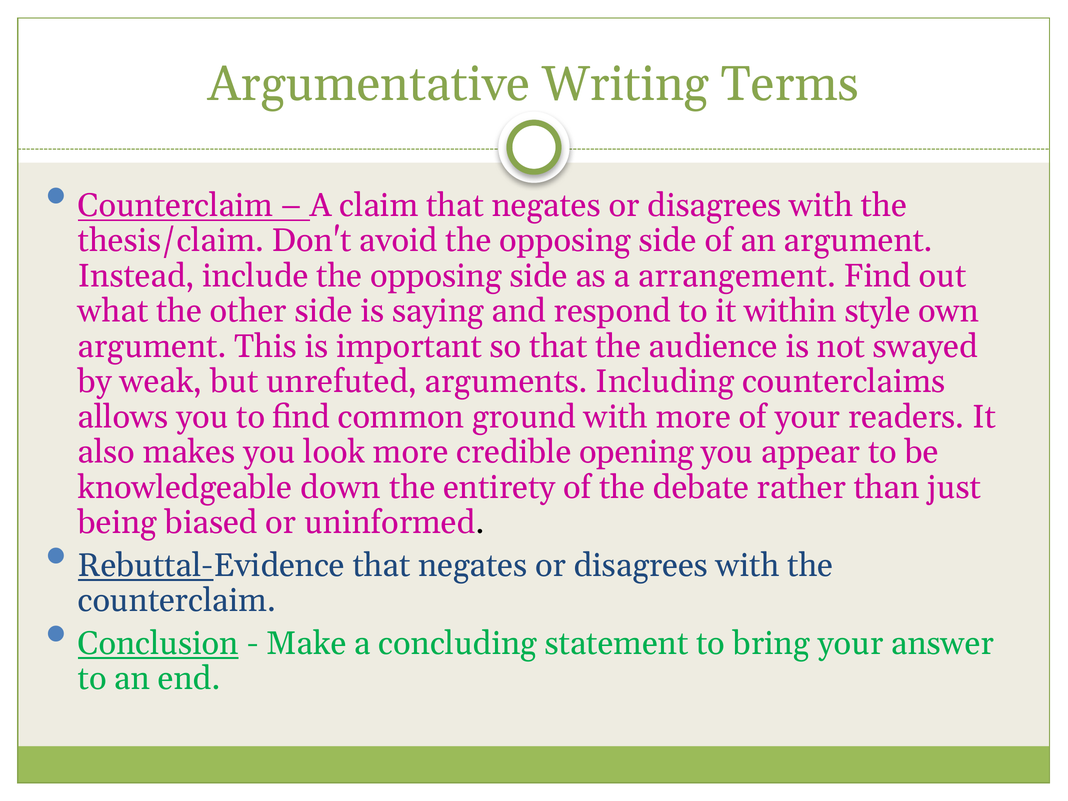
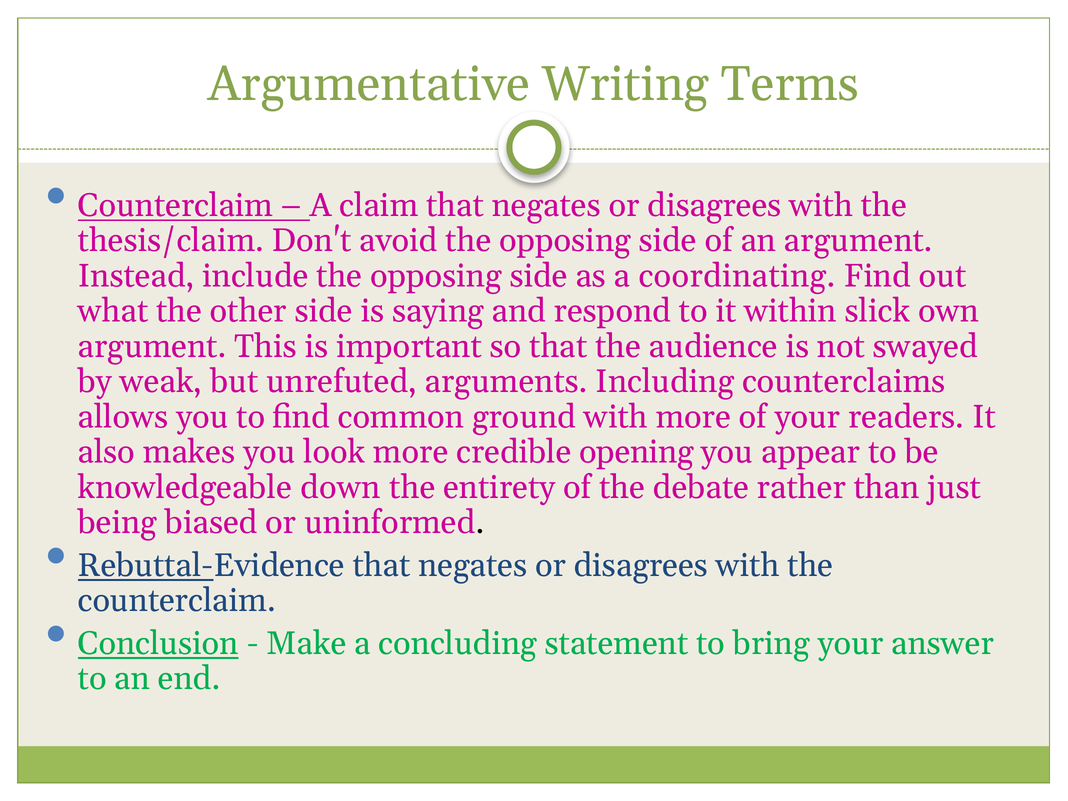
arrangement: arrangement -> coordinating (737, 276)
style: style -> slick (877, 311)
